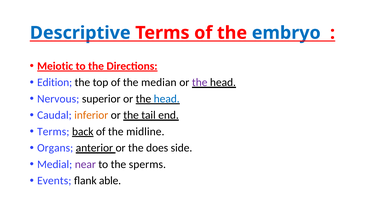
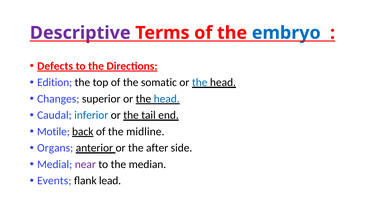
Descriptive colour: blue -> purple (80, 33)
Meiotic: Meiotic -> Defects (55, 66)
median: median -> somatic (159, 82)
the colour: purple -> blue (200, 82)
Nervous: Nervous -> Changes (58, 99)
inferior colour: orange -> blue (91, 115)
Terms: Terms -> Motile (53, 132)
does: does -> after (157, 148)
sperms: sperms -> median (147, 164)
able: able -> lead (110, 181)
